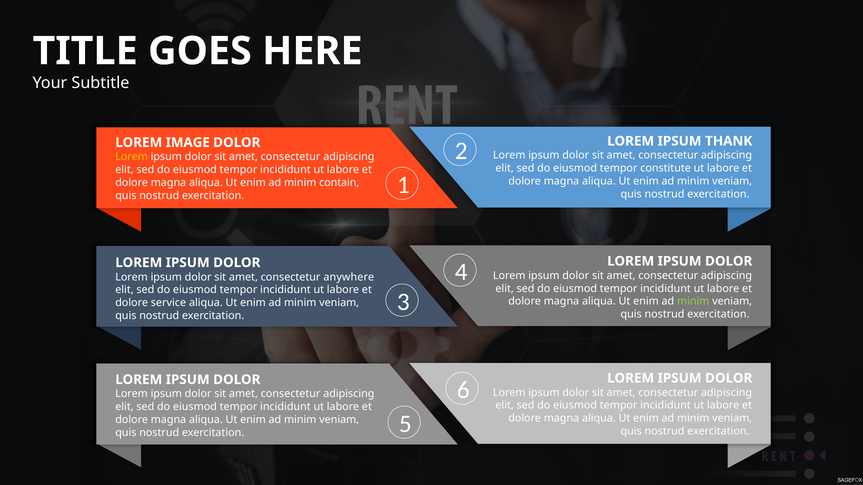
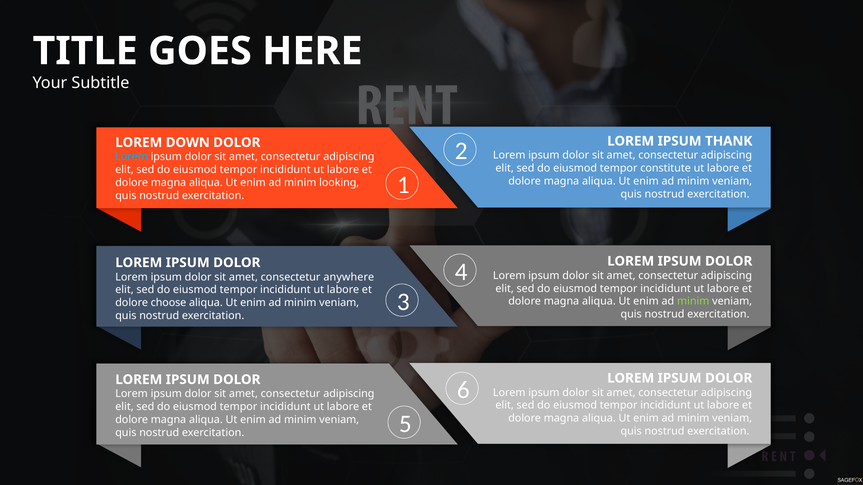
IMAGE: IMAGE -> DOWN (188, 143)
Lorem colour: yellow -> light blue (132, 157)
contain: contain -> looking (339, 183)
service: service -> choose (169, 303)
